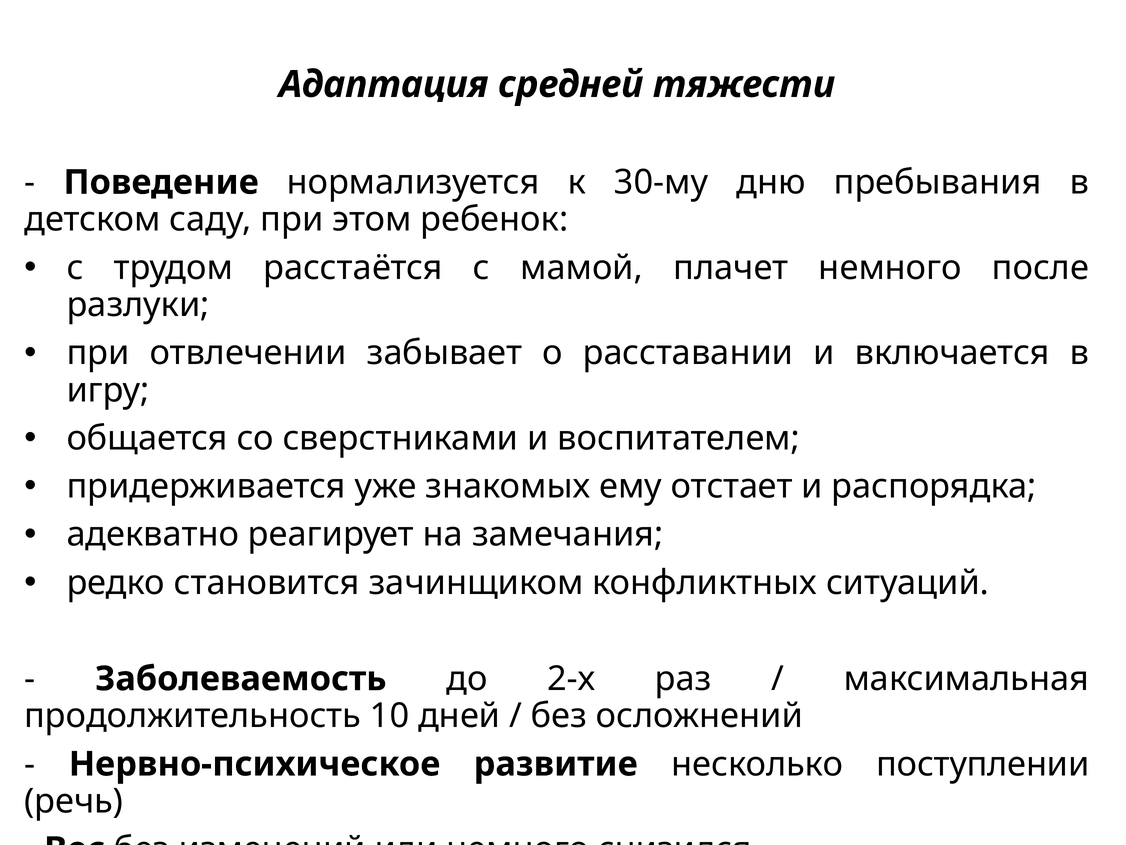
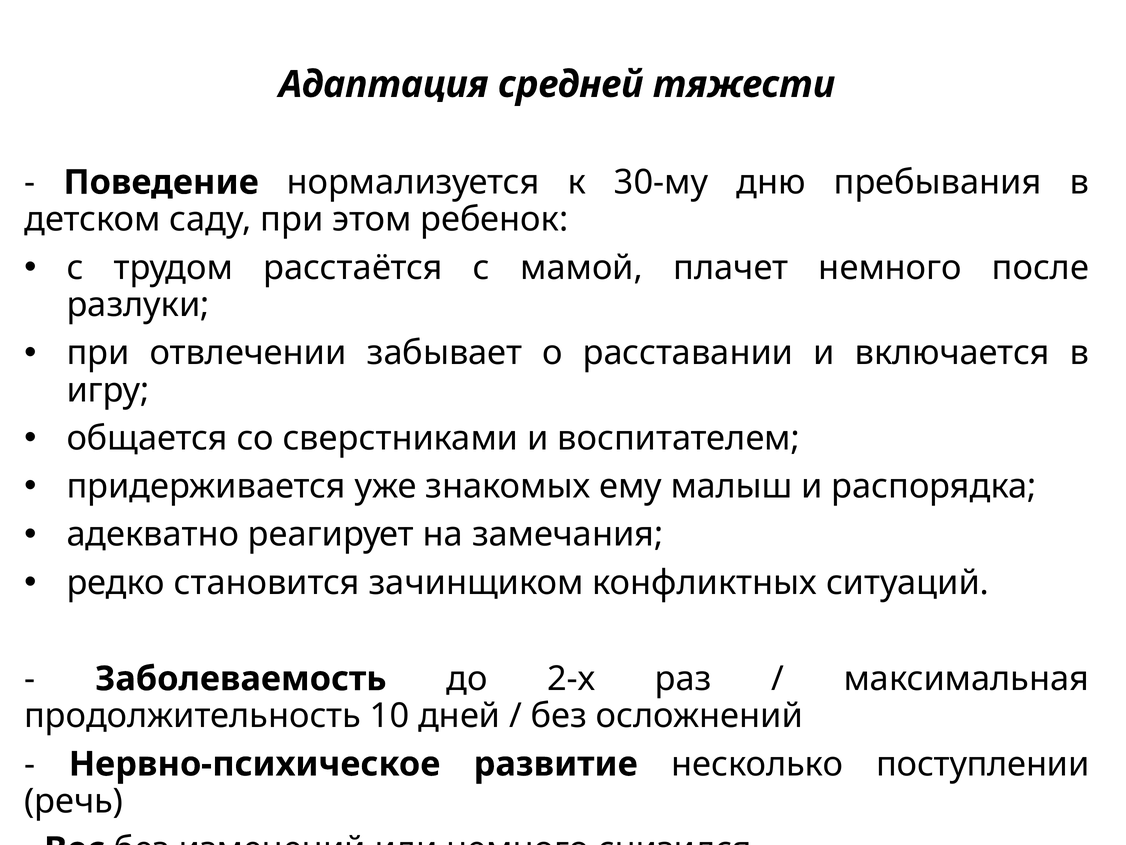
отстает: отстает -> малыш (732, 486)
